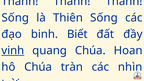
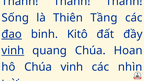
Thiên Sống: Sống -> Tầng (104, 18)
đạo underline: none -> present (12, 34)
Biết: Biết -> Kitô (77, 34)
Chúa tràn: tràn -> vinh (72, 67)
